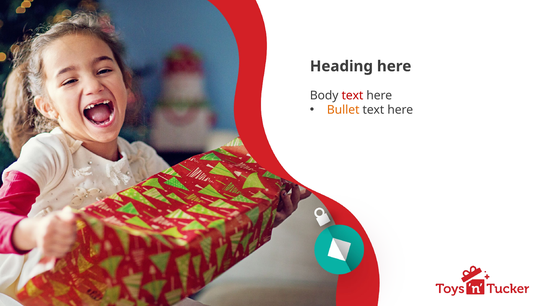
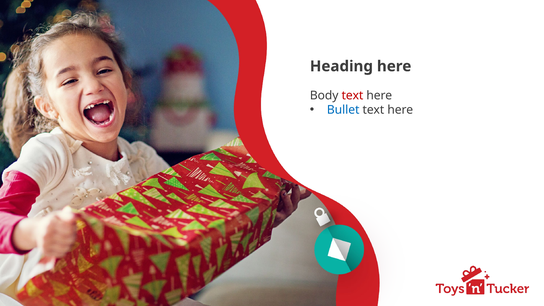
Bullet colour: orange -> blue (343, 110)
